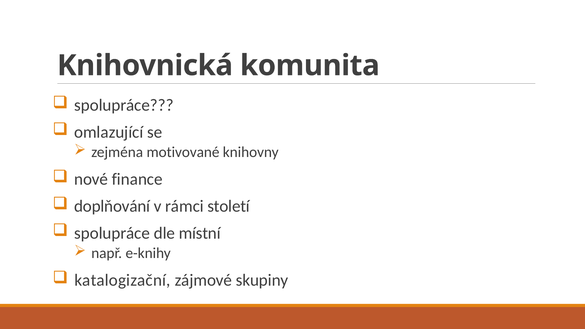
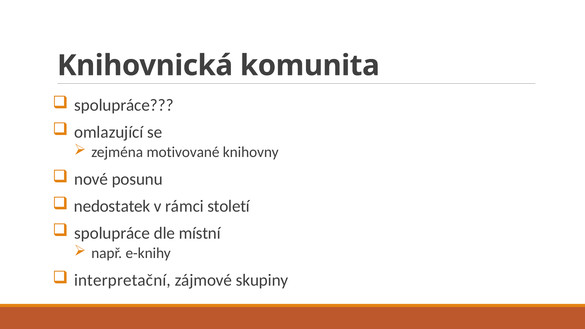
finance: finance -> posunu (137, 179)
doplňování: doplňování -> nedostatek (112, 206)
katalogizační: katalogizační -> interpretační (122, 280)
